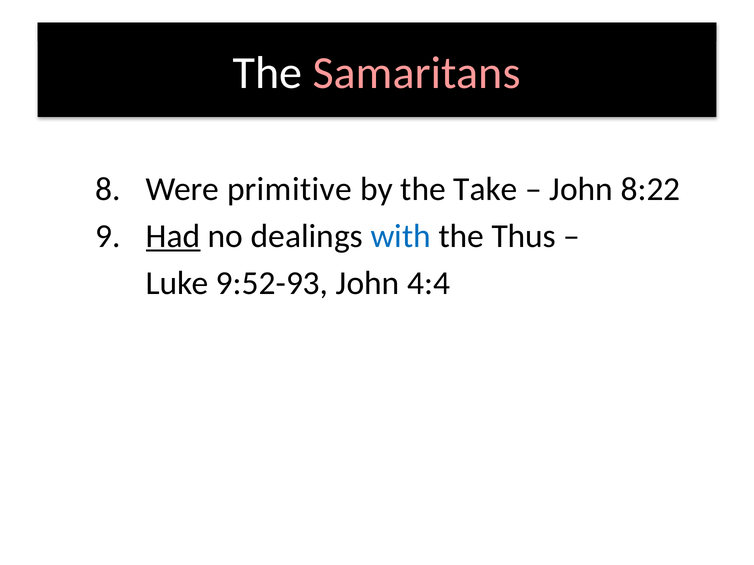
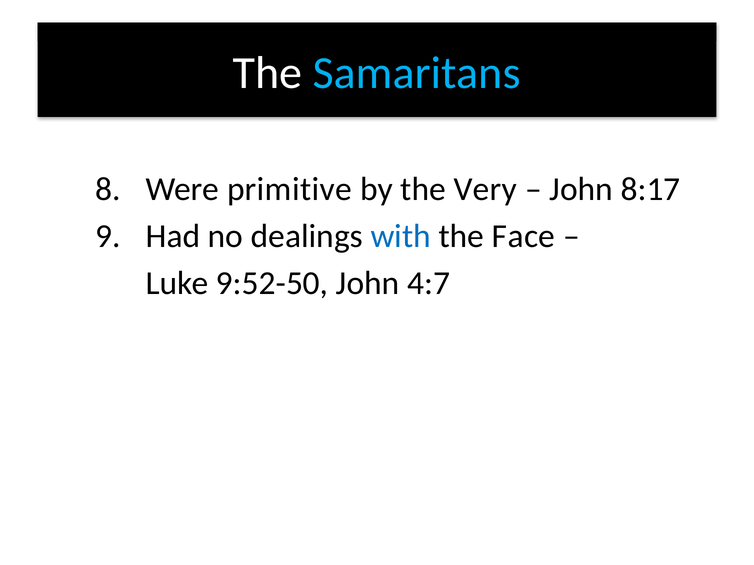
Samaritans colour: pink -> light blue (417, 73)
Take: Take -> Very (485, 190)
8:22: 8:22 -> 8:17 (651, 190)
Had underline: present -> none (173, 237)
Thus: Thus -> Face (524, 237)
9:52-93: 9:52-93 -> 9:52-50 (272, 283)
4:4: 4:4 -> 4:7 (429, 283)
